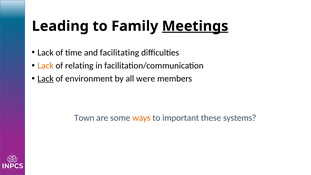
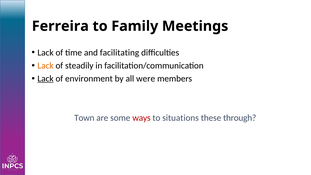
Leading: Leading -> Ferreira (60, 26)
Meetings underline: present -> none (195, 26)
relating: relating -> steadily (79, 66)
ways colour: orange -> red (141, 118)
important: important -> situations (181, 118)
systems: systems -> through (240, 118)
